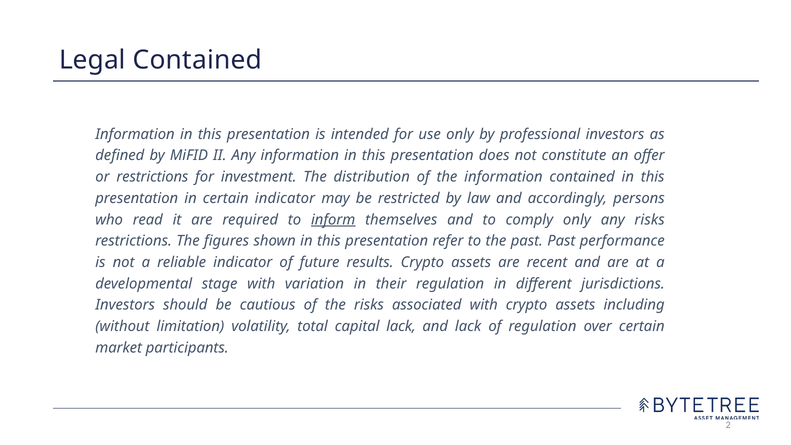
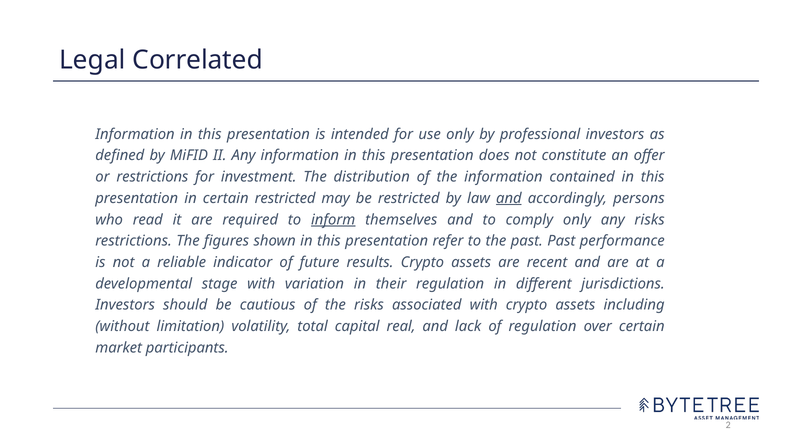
Legal Contained: Contained -> Correlated (198, 60)
certain indicator: indicator -> restricted (285, 198)
and underline: none -> present (509, 198)
capital lack: lack -> real (401, 326)
